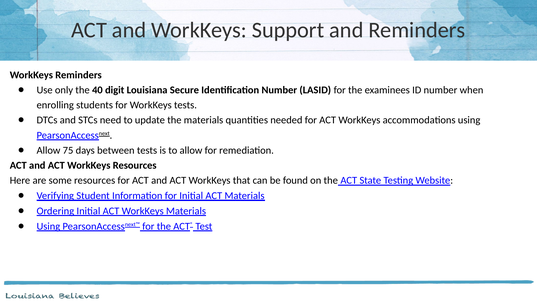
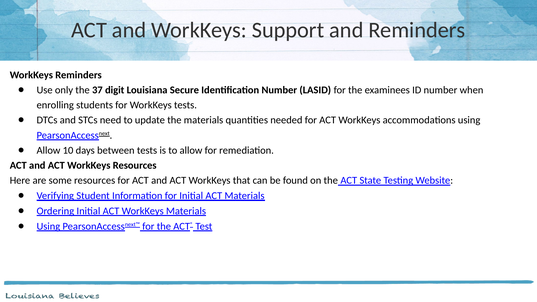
40: 40 -> 37 (97, 90)
75: 75 -> 10 (68, 150)
